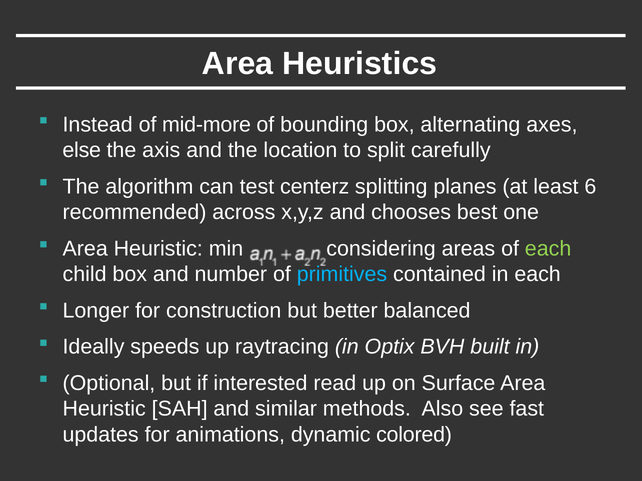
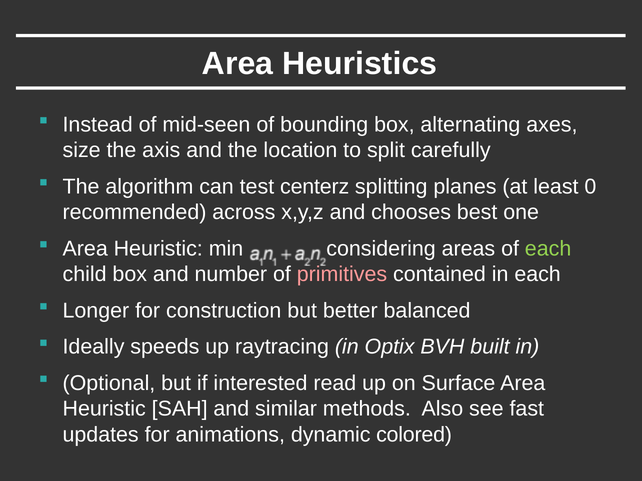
mid-more: mid-more -> mid-seen (206, 125)
else: else -> size (82, 150)
6: 6 -> 0 (590, 187)
primitives colour: light blue -> pink (342, 275)
